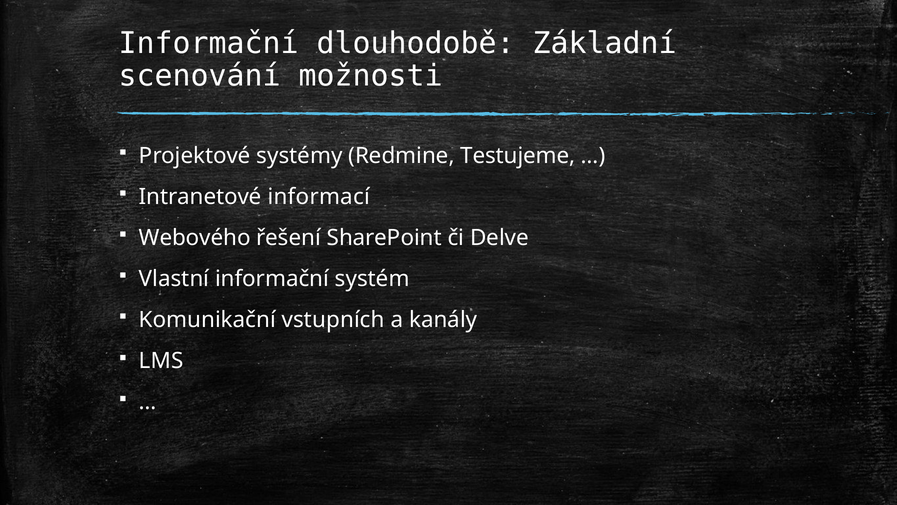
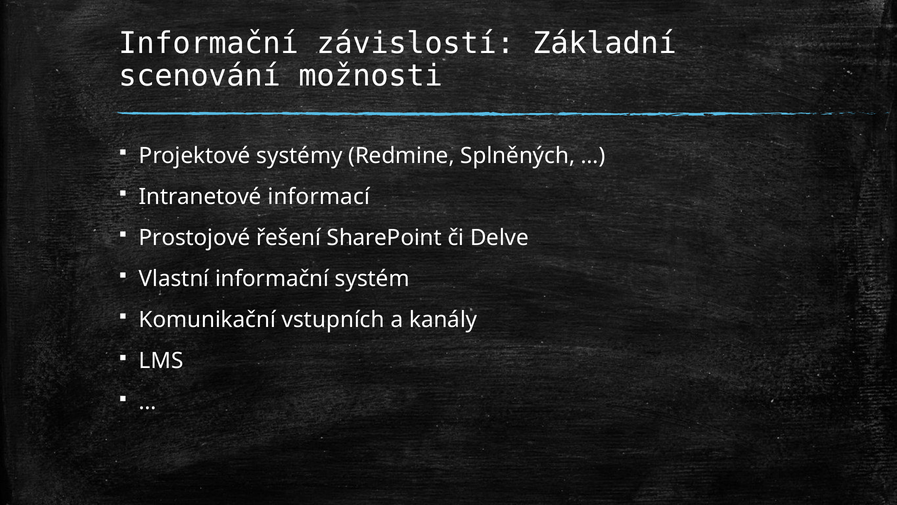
dlouhodobě: dlouhodobě -> závislostí (416, 43)
Testujeme: Testujeme -> Splněných (518, 156)
Webového: Webového -> Prostojové (195, 238)
